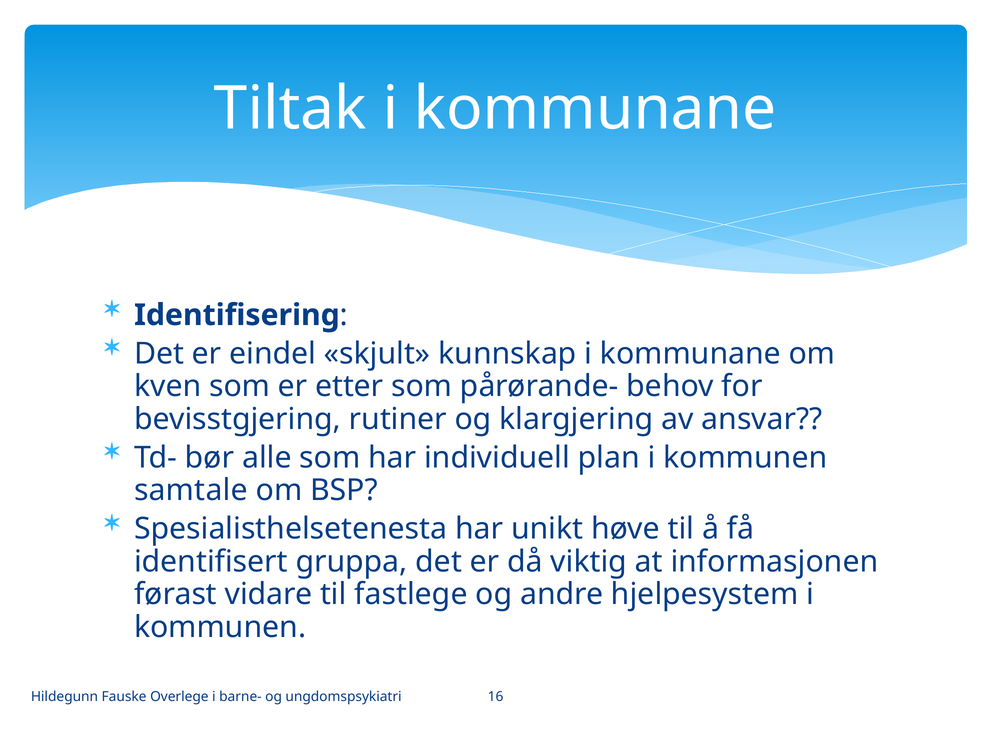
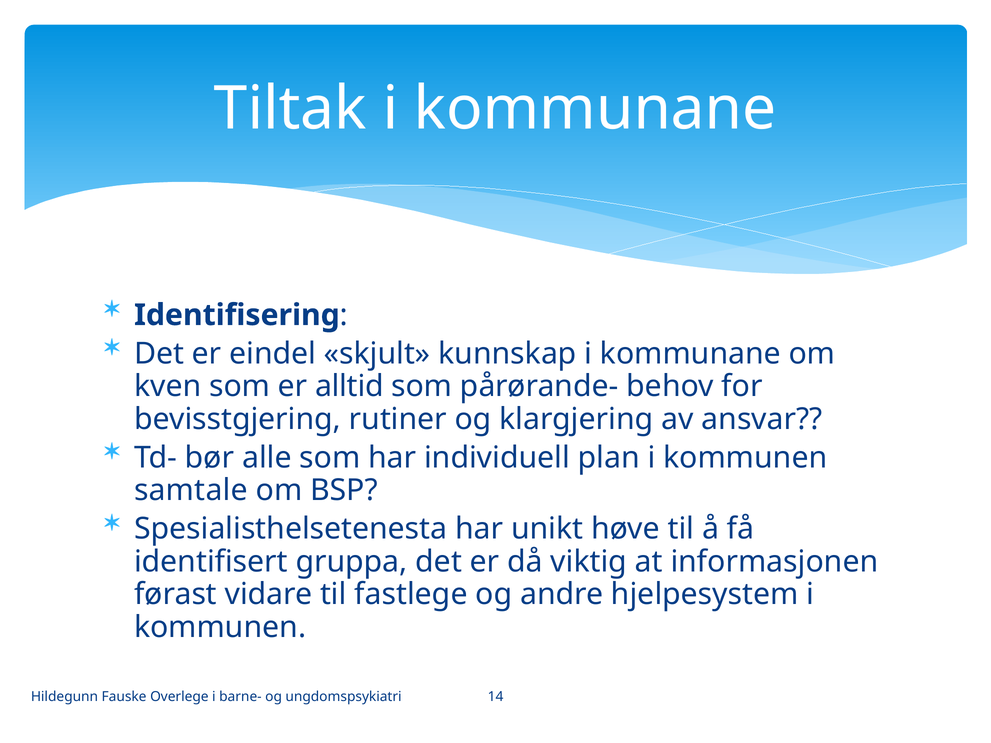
etter: etter -> alltid (349, 387)
16: 16 -> 14 (496, 697)
